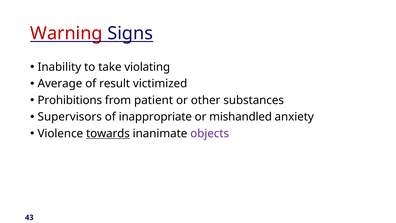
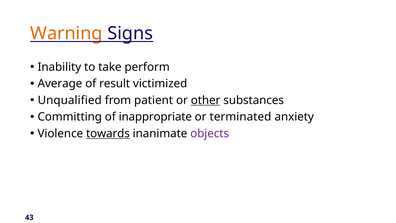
Warning colour: red -> orange (66, 33)
violating: violating -> perform (147, 67)
Prohibitions: Prohibitions -> Unqualified (70, 100)
other underline: none -> present (206, 100)
Supervisors: Supervisors -> Committing (70, 117)
mishandled: mishandled -> terminated (240, 117)
